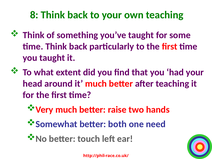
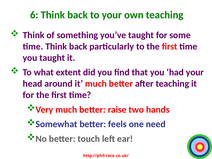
8: 8 -> 6 (34, 15)
both: both -> feels (117, 124)
